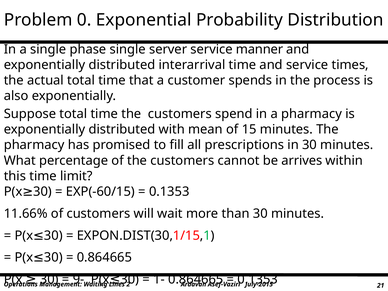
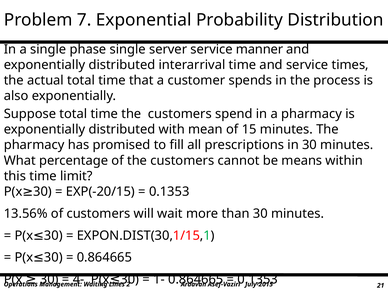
0: 0 -> 7 (84, 20)
arrives: arrives -> means (302, 160)
EXP(-60/15: EXP(-60/15 -> EXP(-20/15 (100, 192)
11.66%: 11.66% -> 13.56% (26, 214)
9-: 9- -> 4- (79, 279)
